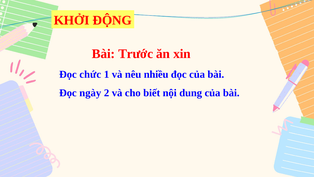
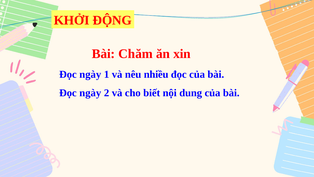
Trước: Trước -> Chăm (136, 54)
chức: chức -> ngày (90, 74)
